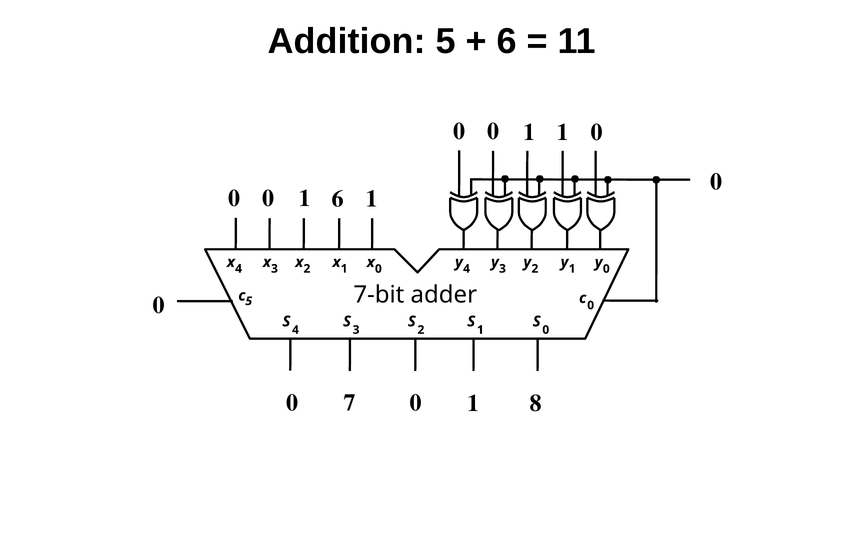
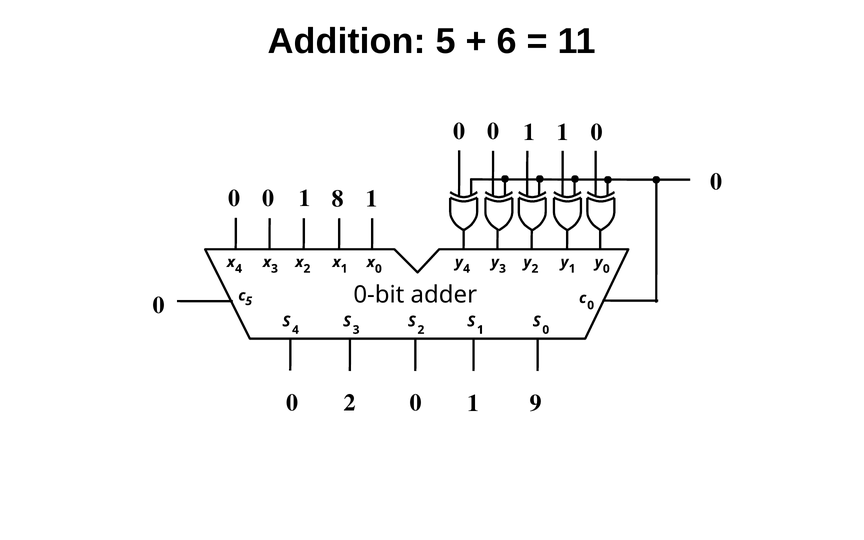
1 6: 6 -> 8 (338, 199)
7-bit: 7-bit -> 0-bit (379, 295)
0 7: 7 -> 2 (350, 403)
8: 8 -> 9 (536, 403)
